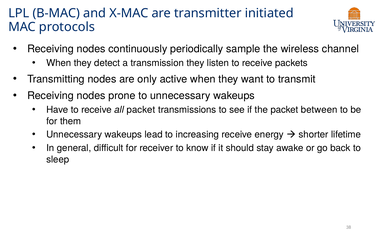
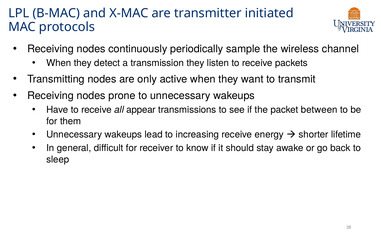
all packet: packet -> appear (141, 110)
